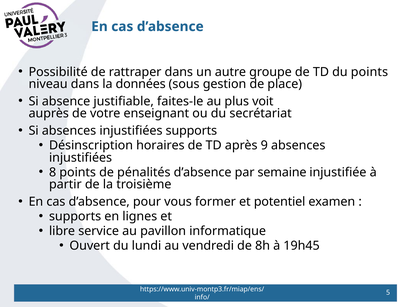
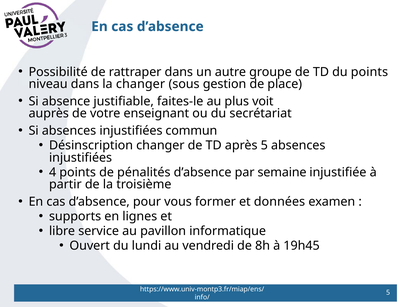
la données: données -> changer (141, 84)
injustifiées supports: supports -> commun (191, 131)
Désinscription horaires: horaires -> changer (160, 145)
après 9: 9 -> 5 (264, 145)
8: 8 -> 4 (53, 172)
potentiel: potentiel -> données (280, 202)
